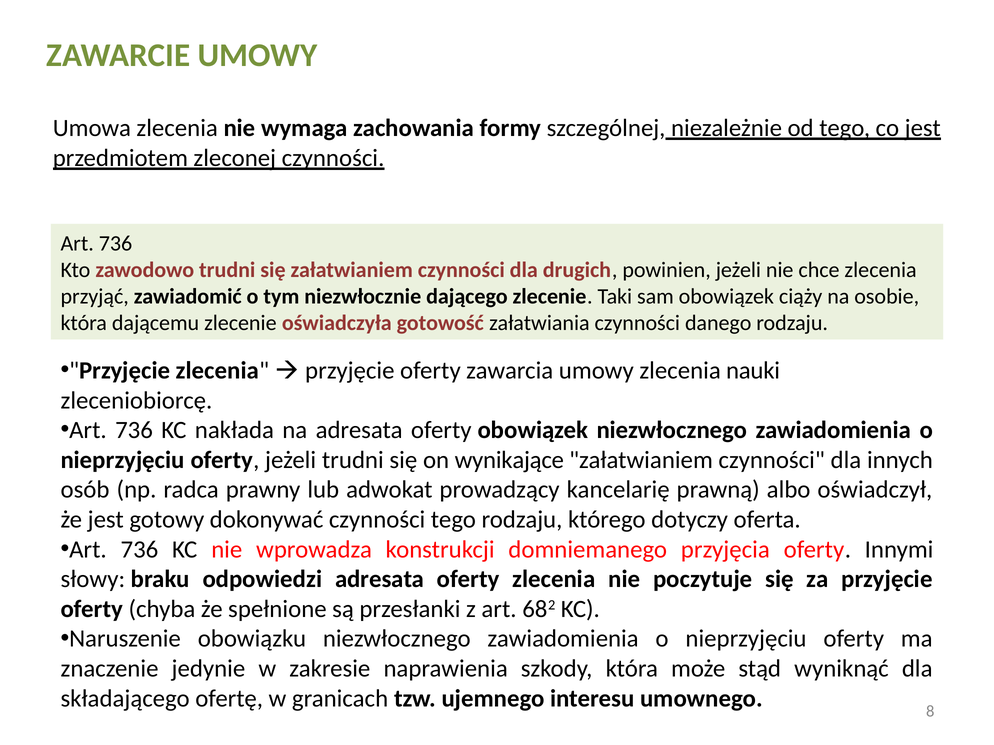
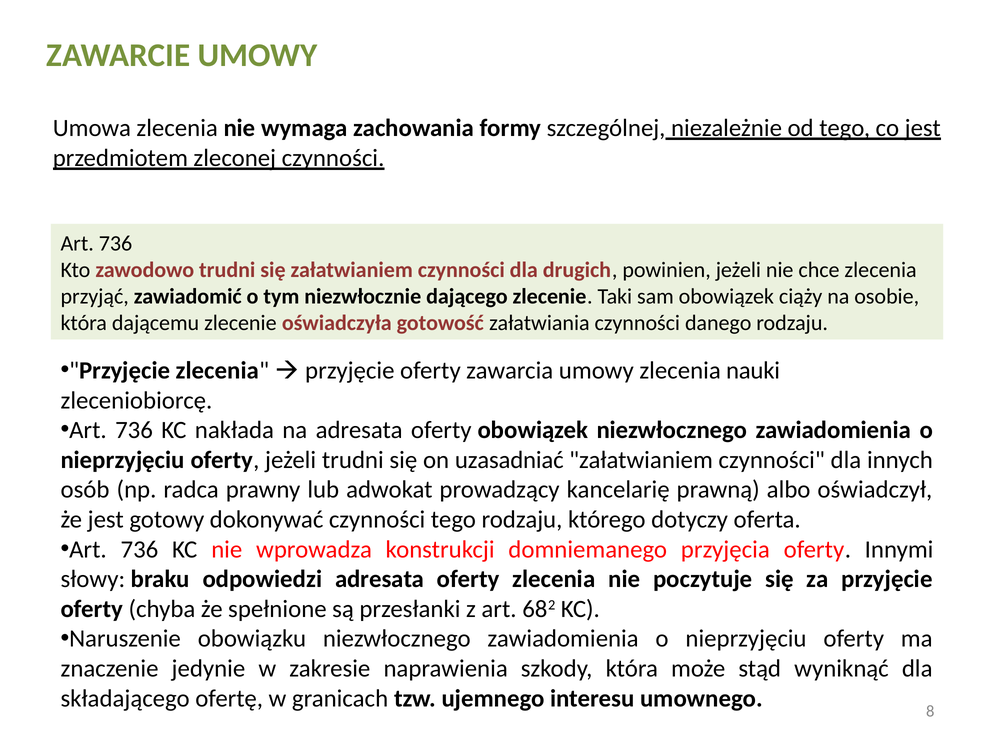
wynikające: wynikające -> uzasadniać (509, 460)
